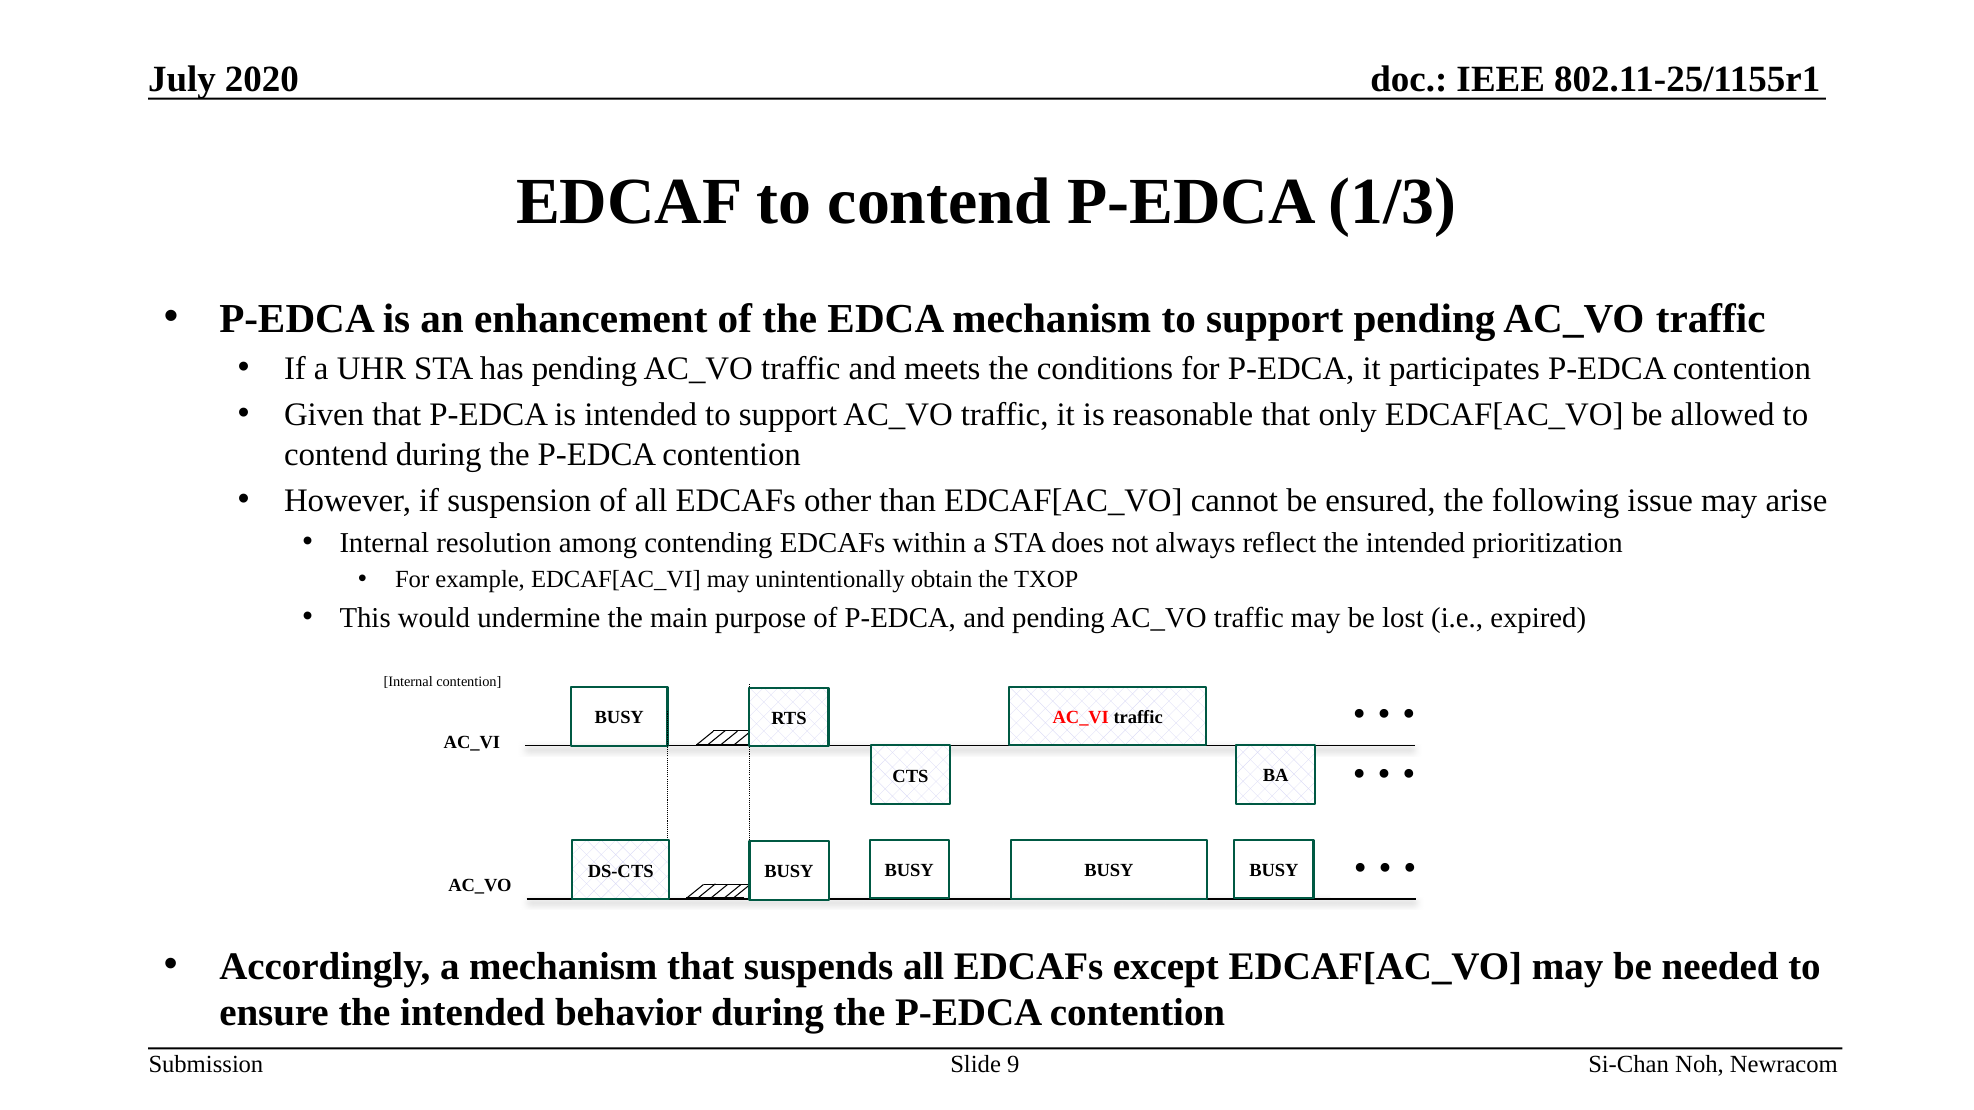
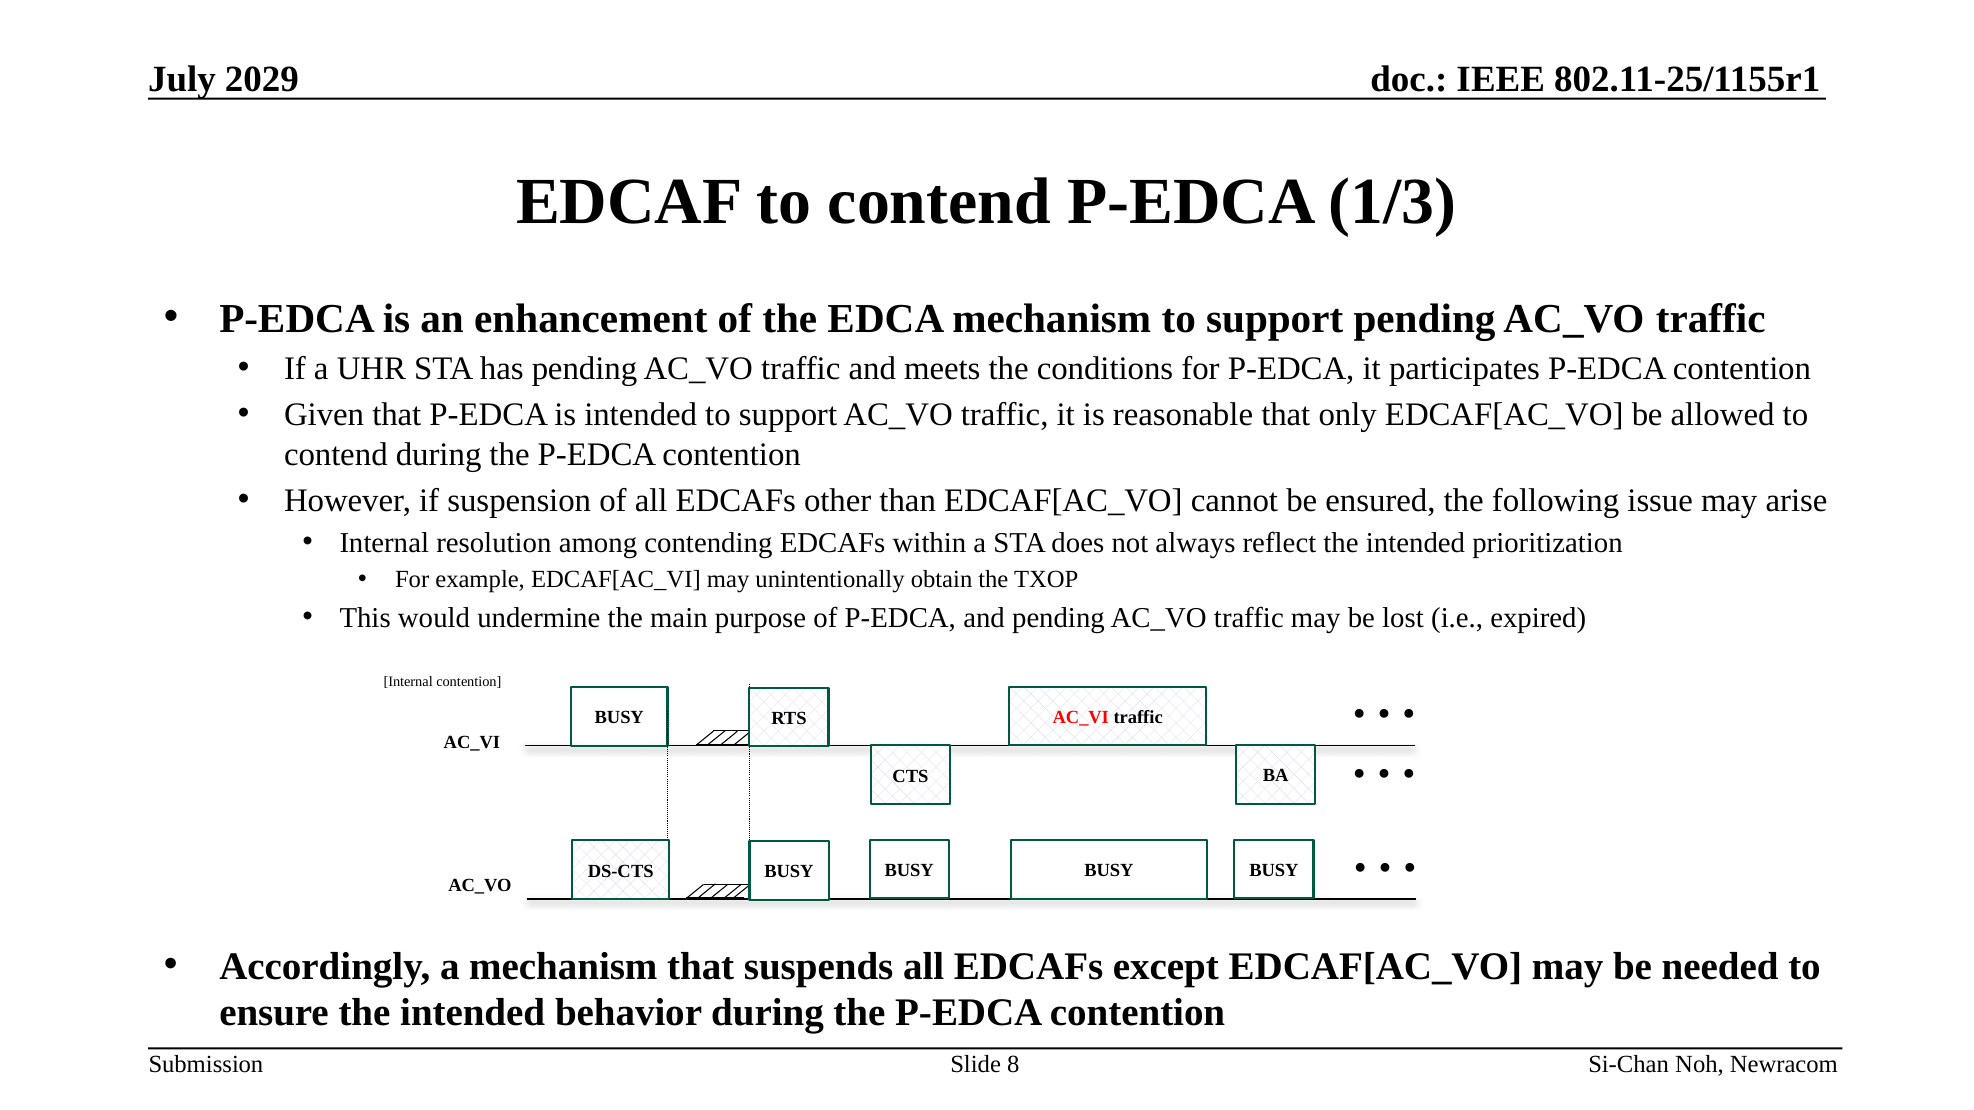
2020: 2020 -> 2029 (262, 79)
9: 9 -> 8 (1013, 1065)
